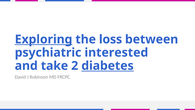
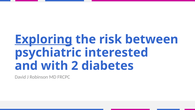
loss: loss -> risk (110, 39)
take: take -> with (54, 66)
diabetes underline: present -> none (108, 66)
